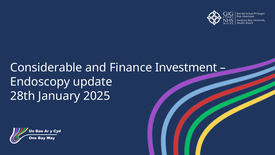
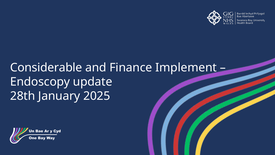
Investment: Investment -> Implement (186, 67)
